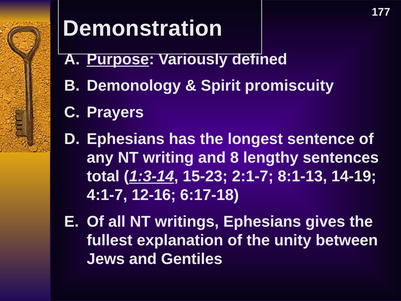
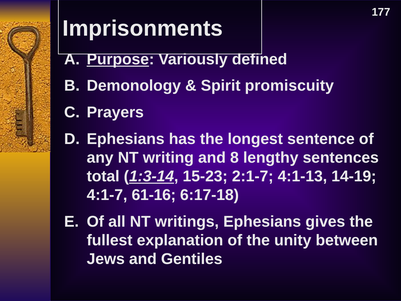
Demonstration: Demonstration -> Imprisonments (143, 29)
8:1-13: 8:1-13 -> 4:1-13 (302, 176)
12-16: 12-16 -> 61-16 (154, 195)
